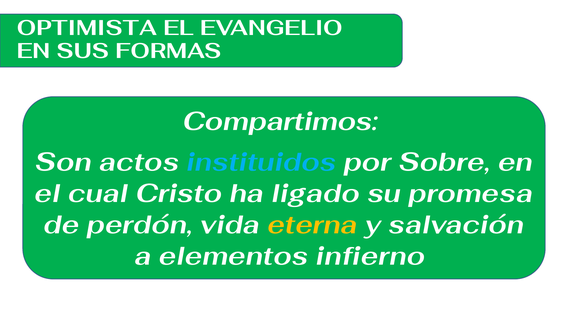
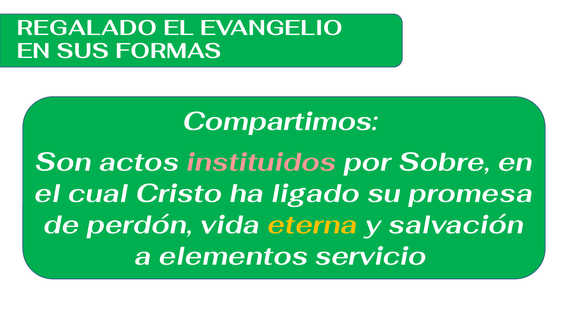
OPTIMISTA: OPTIMISTA -> REGALADO (87, 28)
instituidos colour: light blue -> pink (261, 162)
infierno: infierno -> servicio (371, 256)
